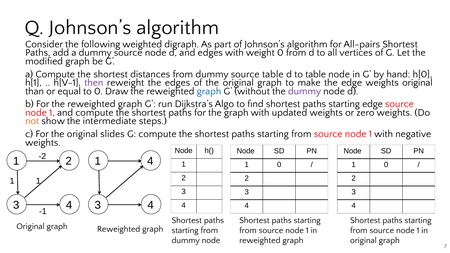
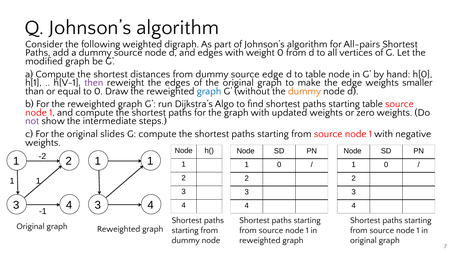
source table: table -> edge (273, 74)
weights original: original -> smaller (417, 83)
dummy colour: purple -> orange (305, 91)
starting edge: edge -> table (373, 104)
not colour: orange -> purple (32, 121)
4: 4 -> 1 (150, 161)
